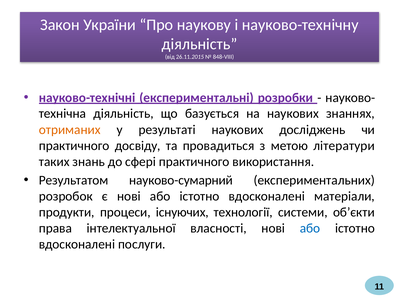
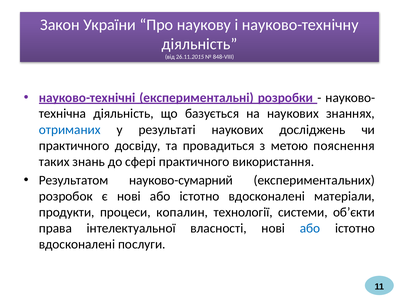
отриманих colour: orange -> blue (70, 129)
літератури: літератури -> пояснення (344, 145)
існуючих: існуючих -> копалин (182, 212)
